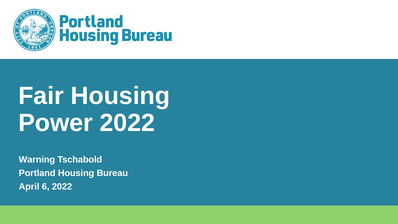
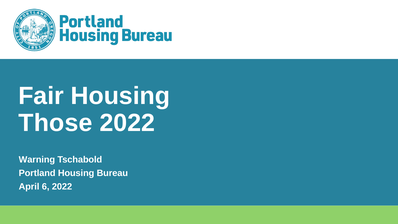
Power: Power -> Those (55, 123)
